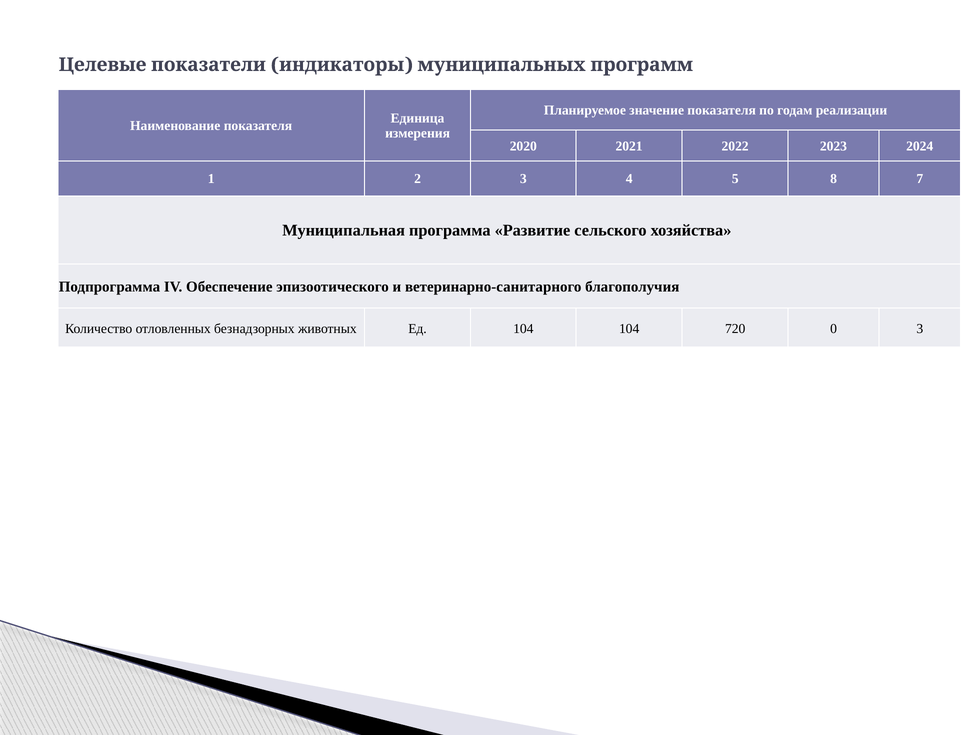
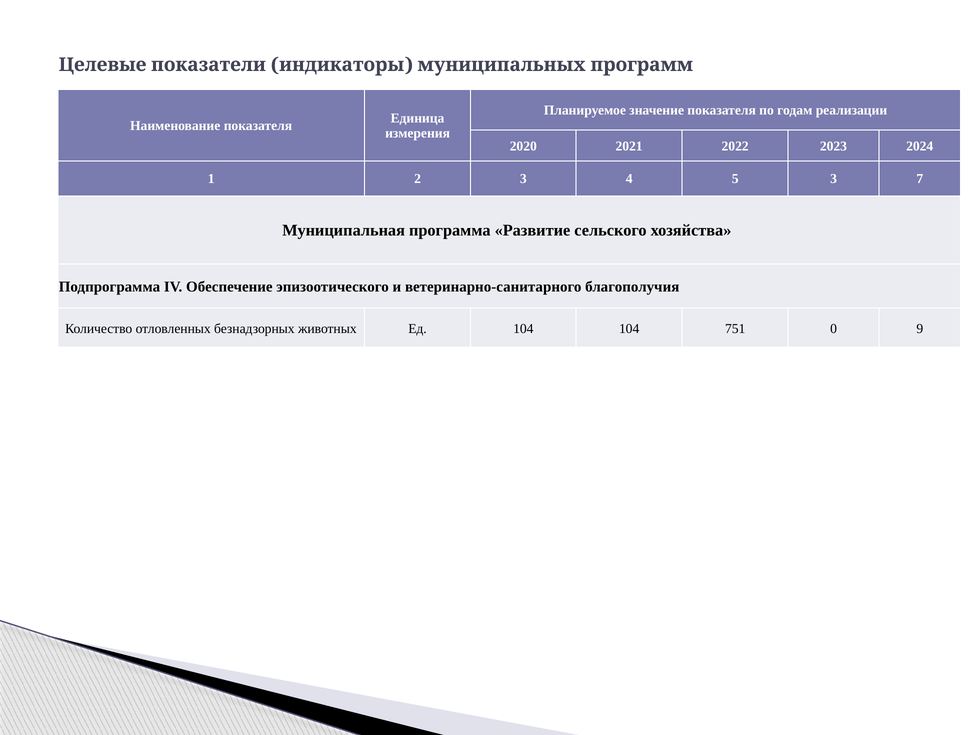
5 8: 8 -> 3 (834, 179)
720: 720 -> 751 (735, 329)
0 3: 3 -> 9 (920, 329)
